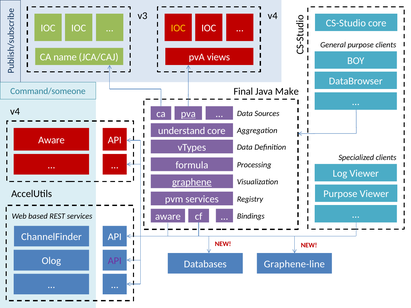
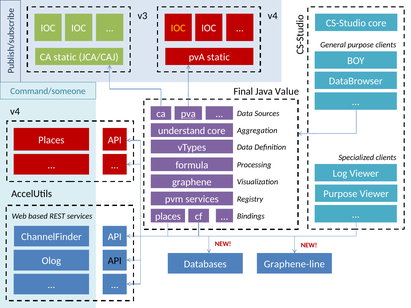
CA name: name -> static (65, 57)
pvA views: views -> static (218, 57)
Make: Make -> Value (287, 92)
Aware: Aware -> Places (51, 140)
graphene underline: present -> none (192, 182)
aware: aware -> places (168, 216)
API colour: purple -> black (115, 261)
